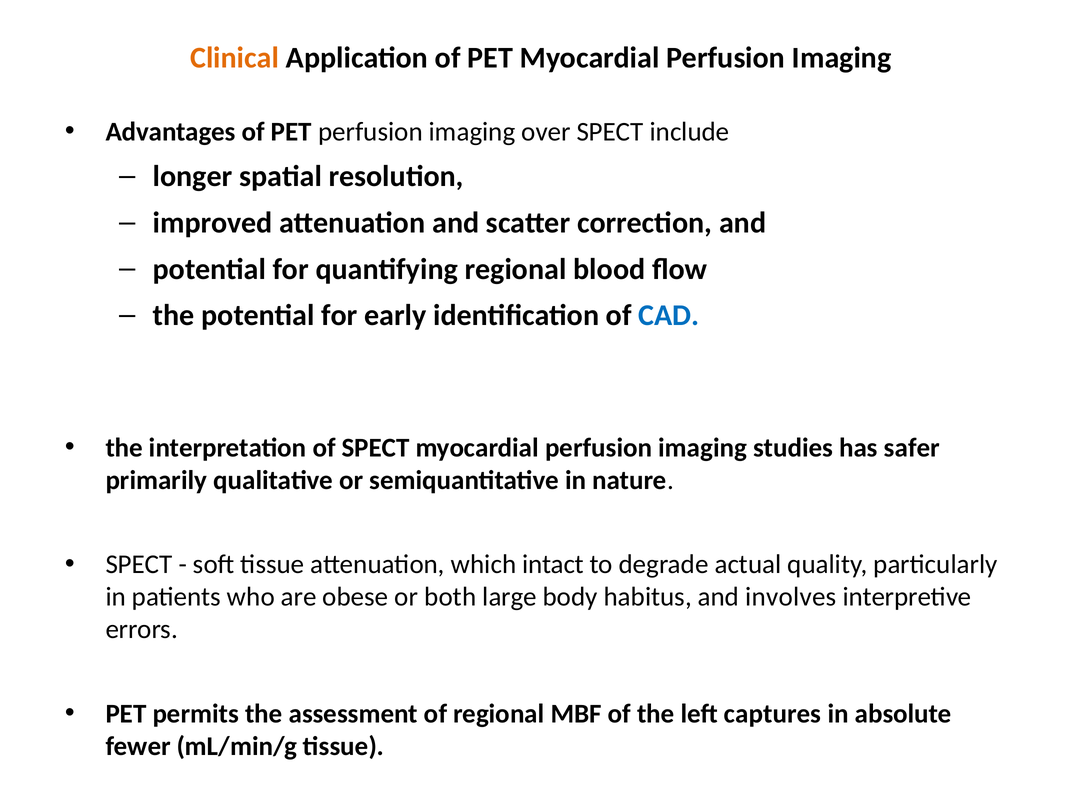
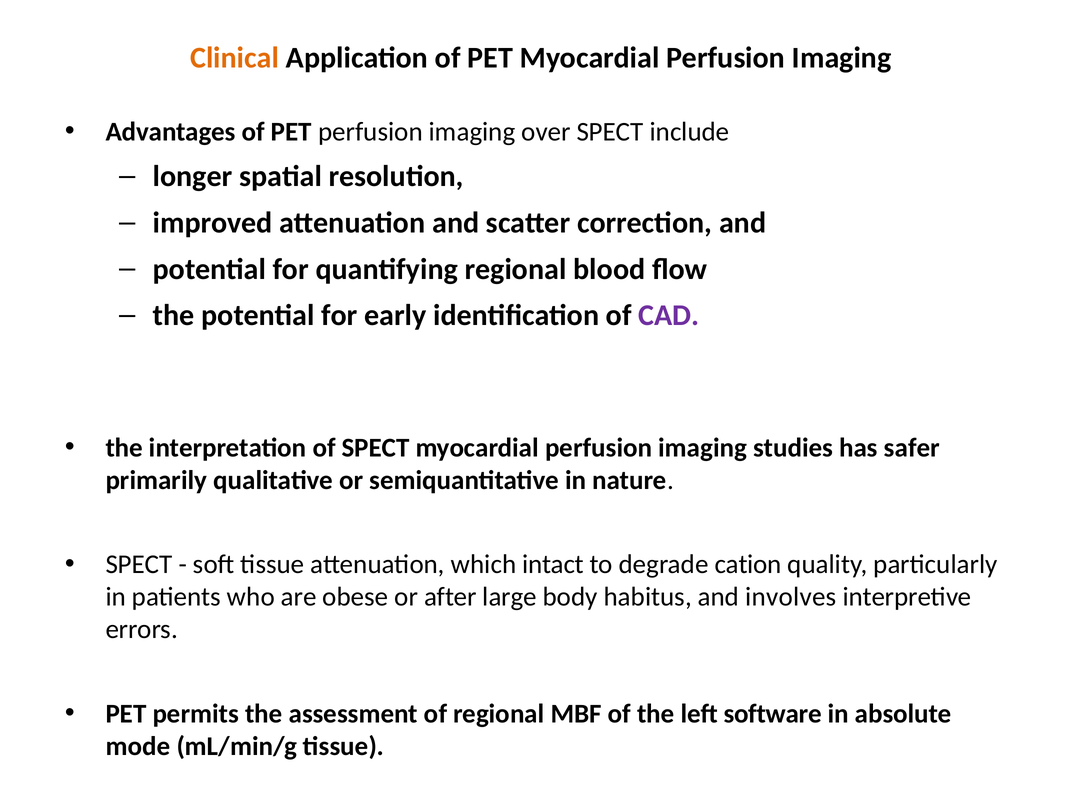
CAD colour: blue -> purple (669, 315)
actual: actual -> cation (748, 564)
both: both -> after (450, 597)
captures: captures -> software (773, 713)
fewer: fewer -> mode (138, 746)
